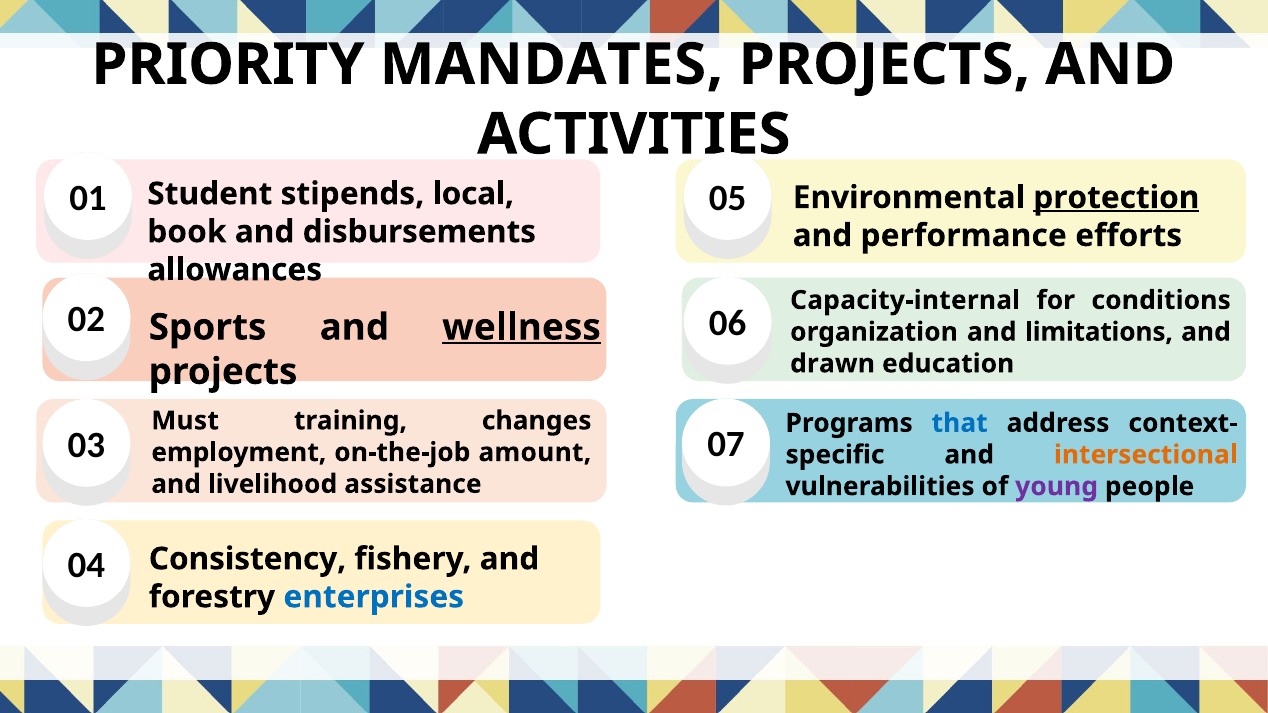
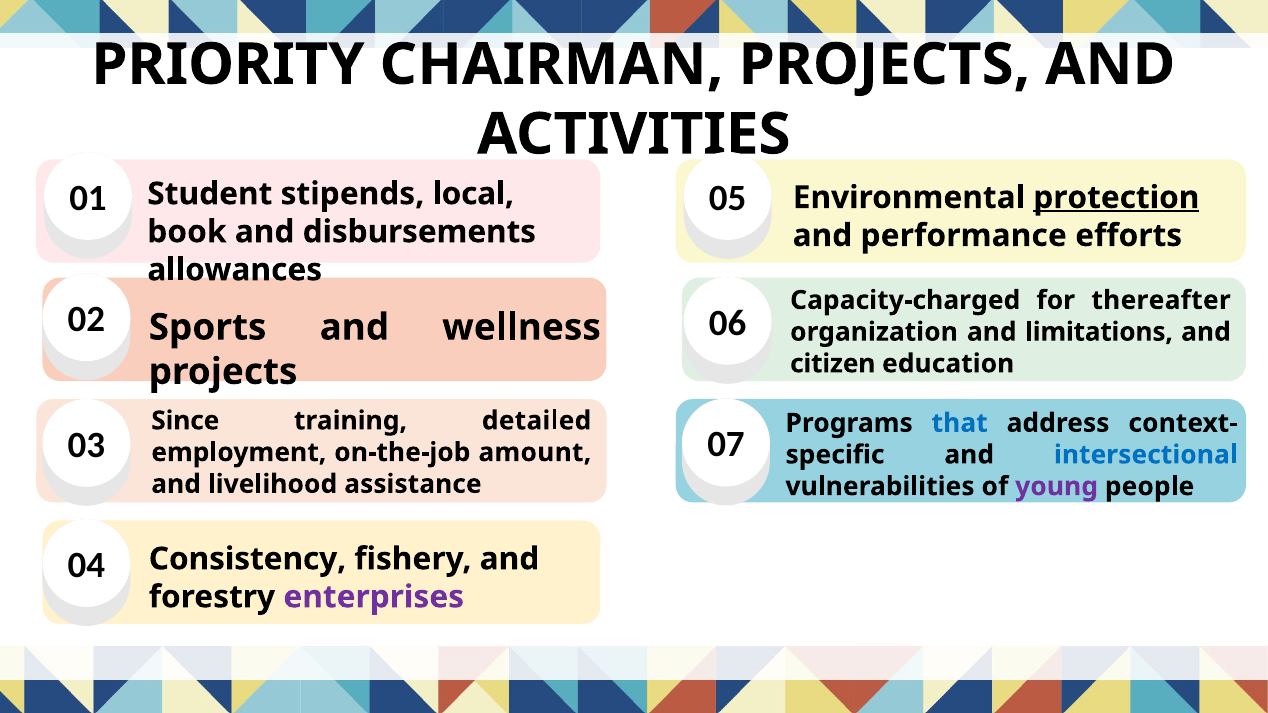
MANDATES: MANDATES -> CHAIRMAN (552, 65)
Capacity-internal: Capacity-internal -> Capacity-charged (905, 300)
conditions: conditions -> thereafter (1161, 300)
wellness underline: present -> none (522, 327)
drawn: drawn -> citizen (833, 364)
Must: Must -> Since (185, 421)
changes: changes -> detailed (537, 421)
intersectional colour: orange -> blue (1146, 455)
enterprises colour: blue -> purple (374, 597)
